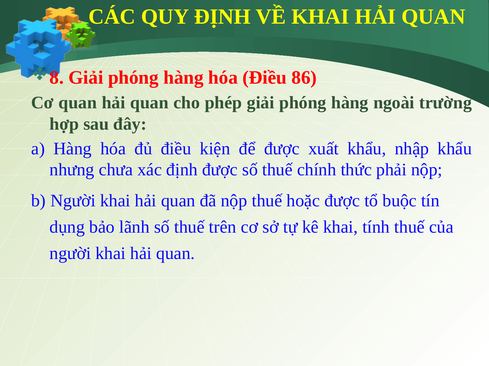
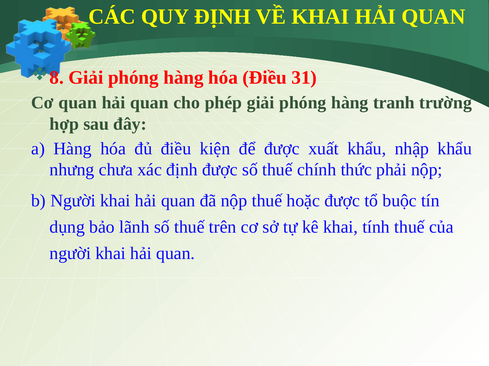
86: 86 -> 31 (304, 78)
ngoài: ngoài -> tranh (394, 103)
